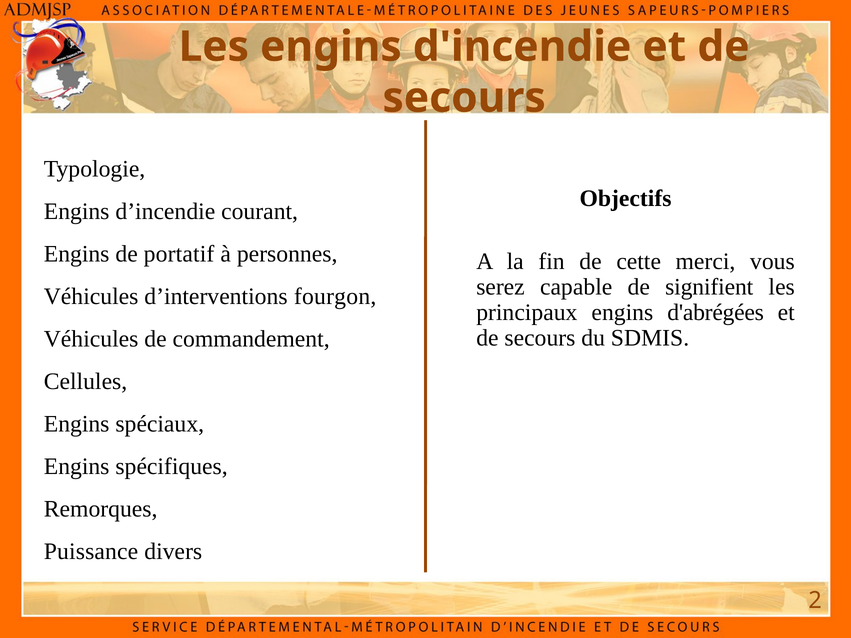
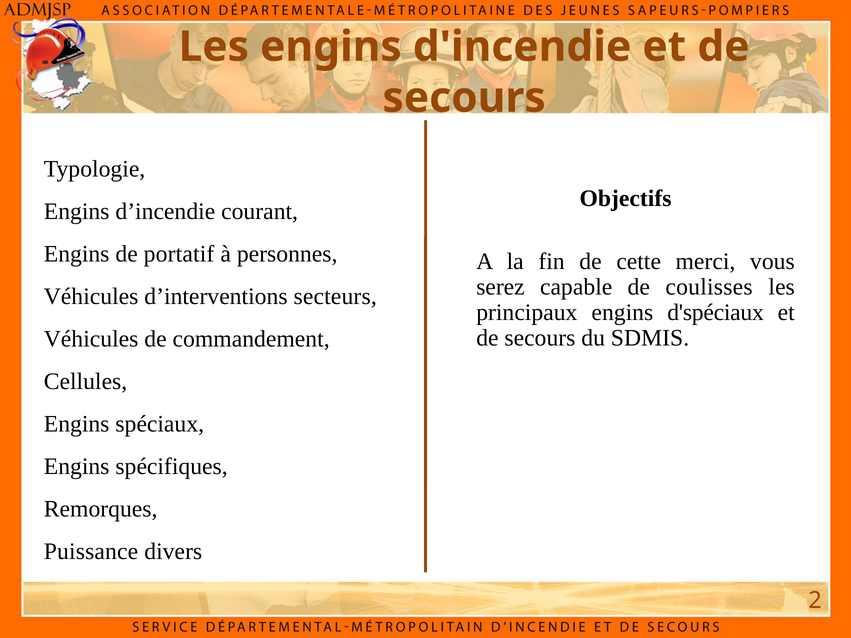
signifient: signifient -> coulisses (709, 287)
fourgon: fourgon -> secteurs (335, 297)
d'abrégées: d'abrégées -> d'spéciaux (716, 313)
